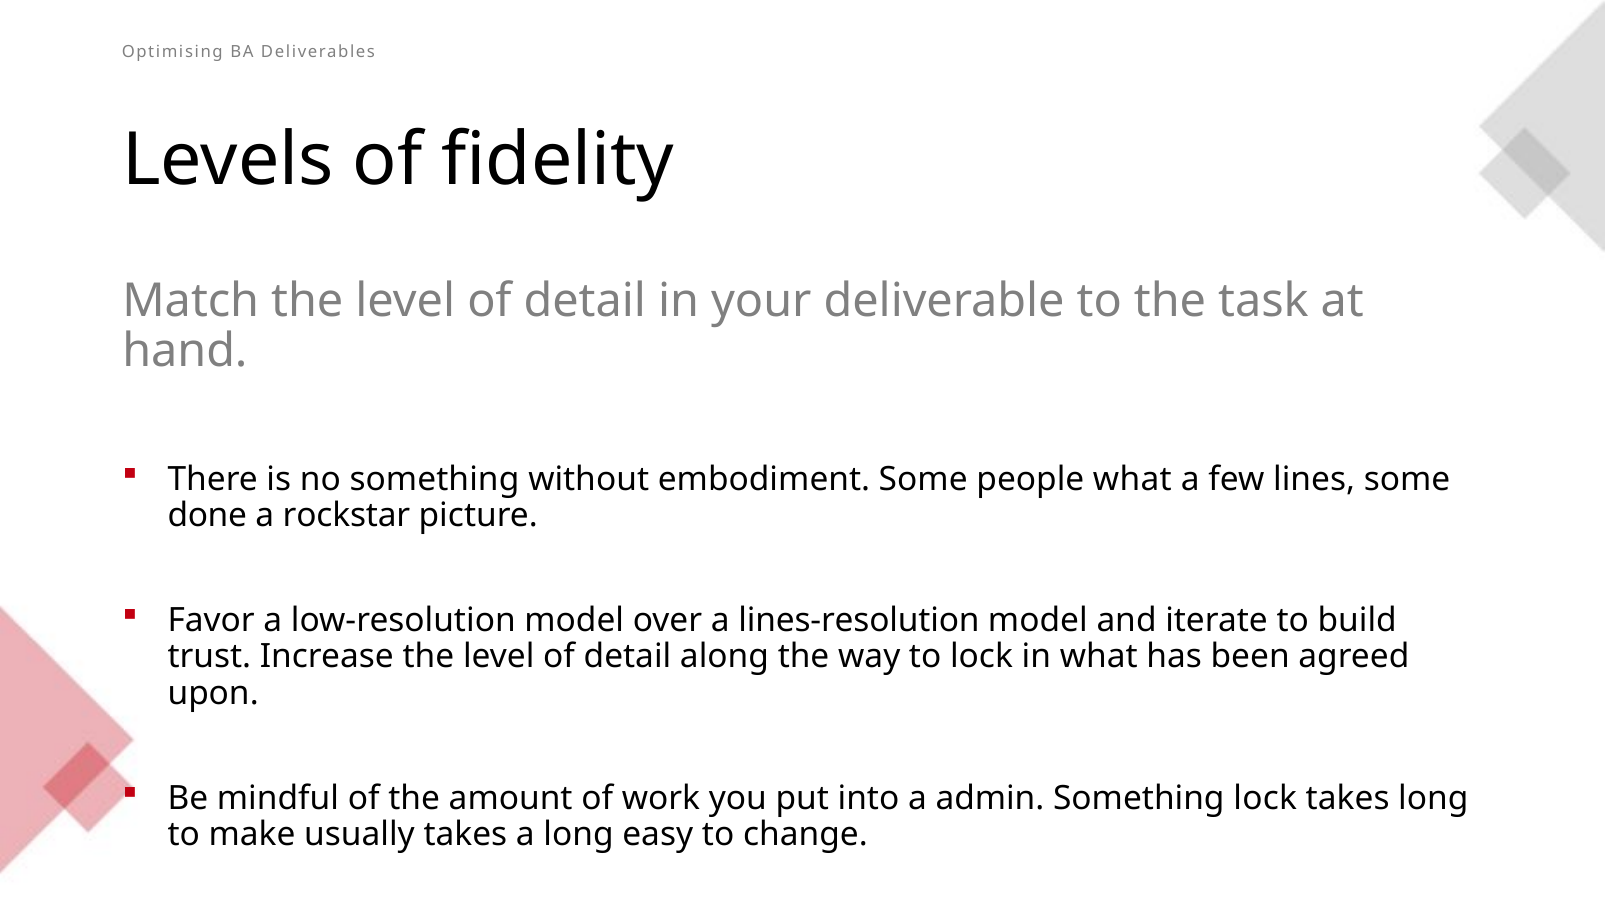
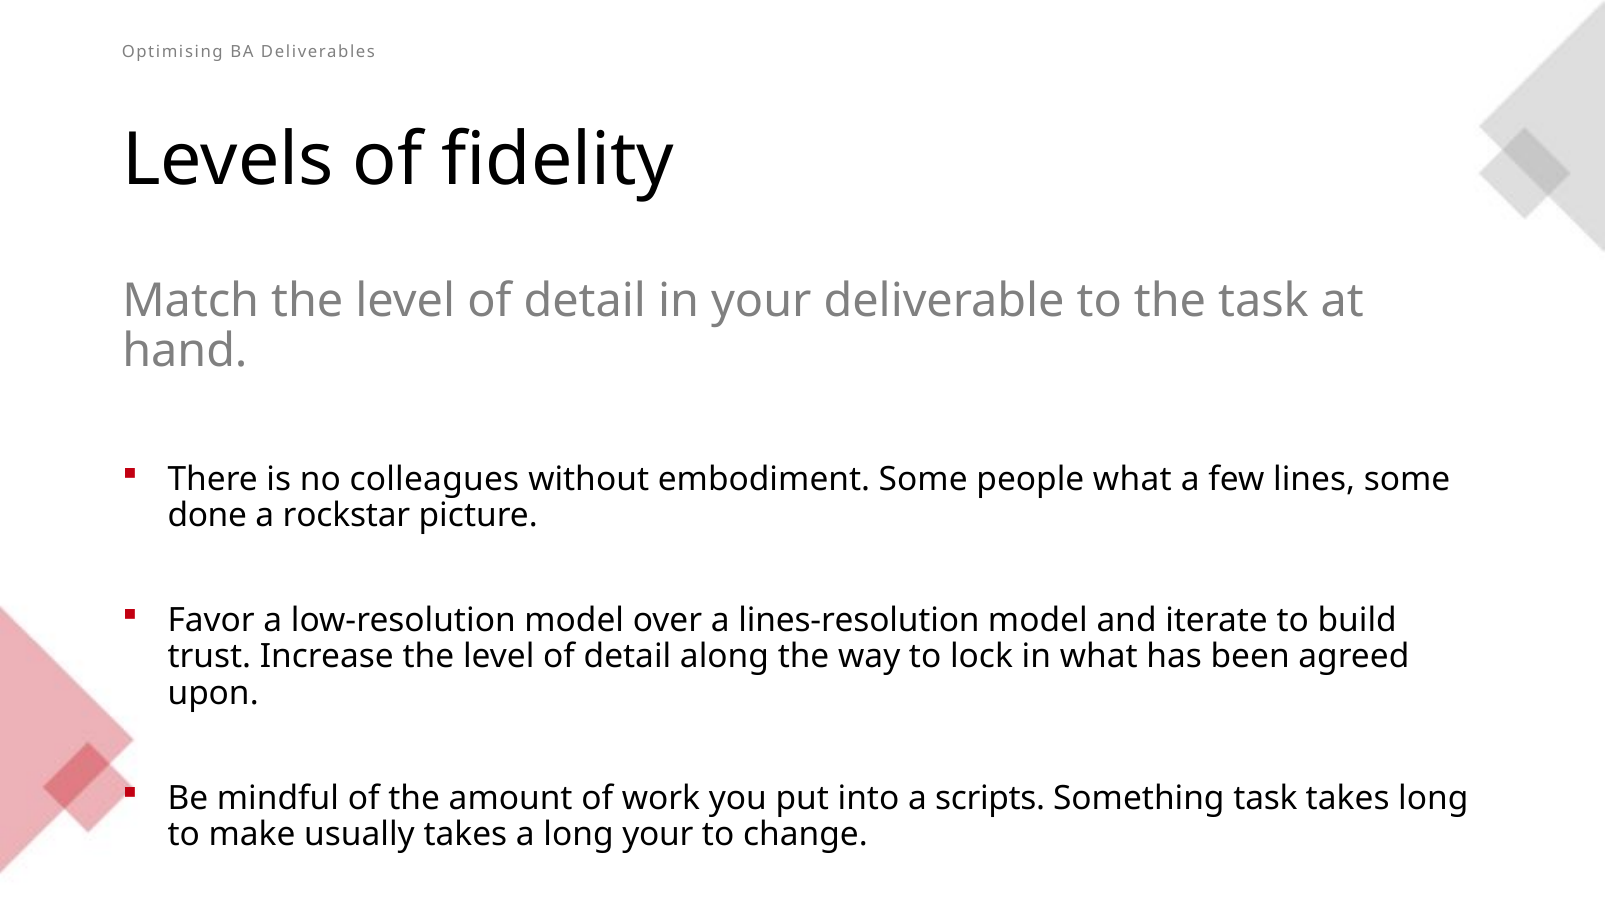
no something: something -> colleagues (434, 479)
admin: admin -> scripts (990, 799)
Something lock: lock -> task (1265, 799)
long easy: easy -> your (658, 835)
